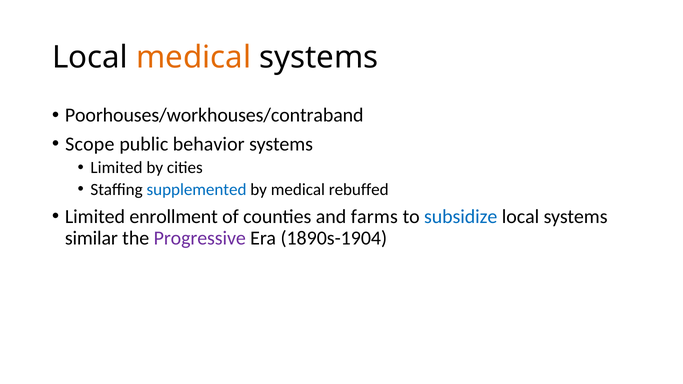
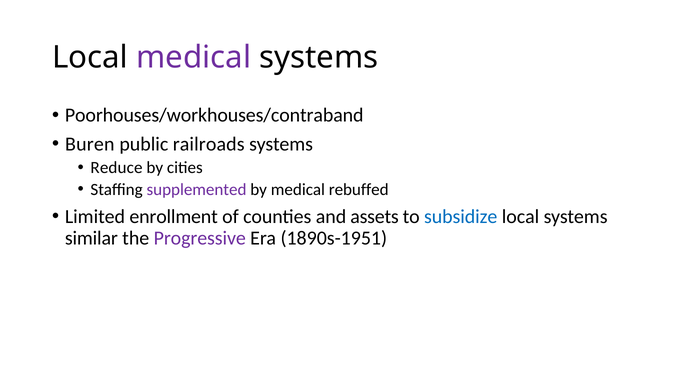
medical colour: orange -> purple (194, 57)
Scope: Scope -> Buren (90, 144)
behavior: behavior -> railroads (209, 144)
Limited: Limited -> Reduce (117, 168)
supplemented colour: blue -> purple (197, 190)
farms: farms -> assets (375, 217)
1890s-1904: 1890s-1904 -> 1890s-1951 (334, 238)
